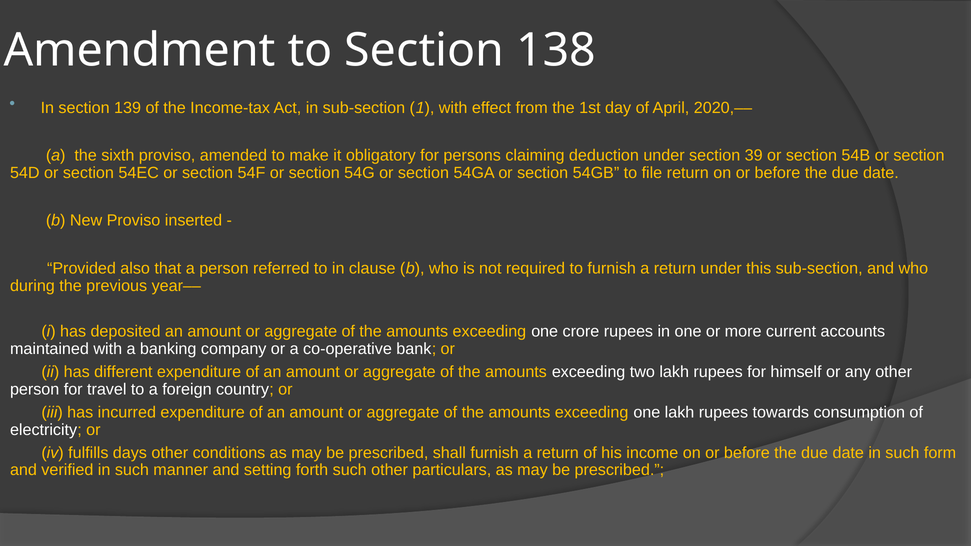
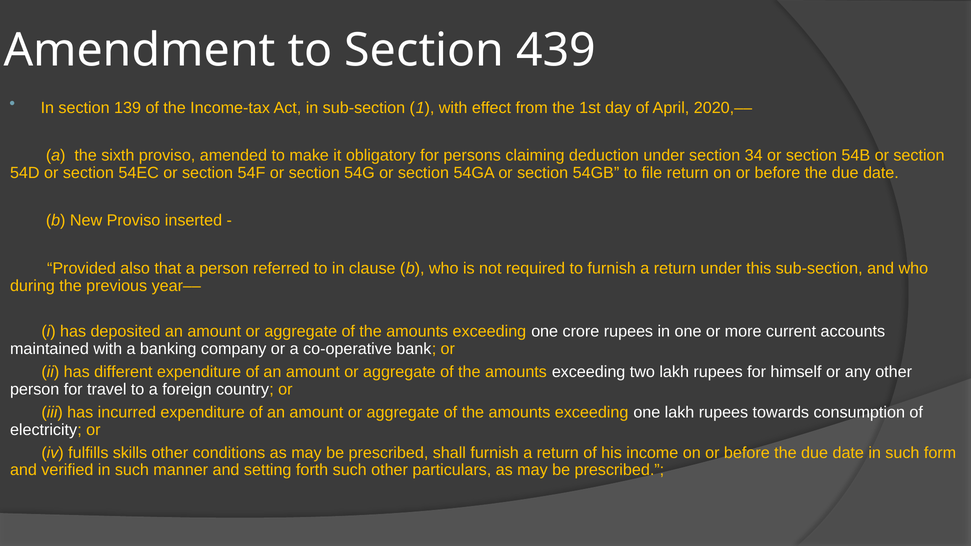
138: 138 -> 439 (556, 50)
39: 39 -> 34 (754, 155)
days: days -> skills (130, 453)
